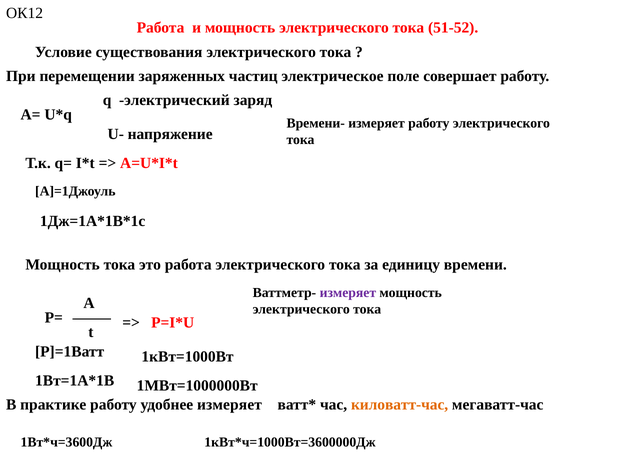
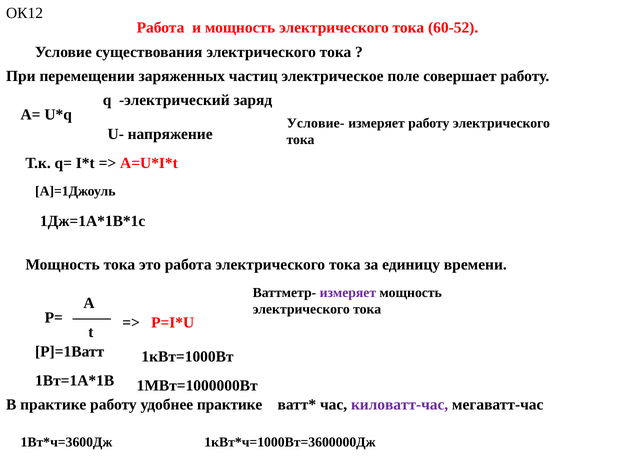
51-52: 51-52 -> 60-52 (453, 28)
Времени-: Времени- -> Условие- (316, 123)
удобнее измеряет: измеряет -> практике (230, 405)
киловатт-час colour: orange -> purple (400, 405)
